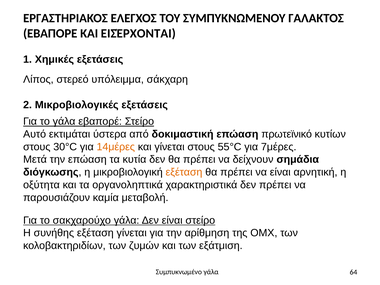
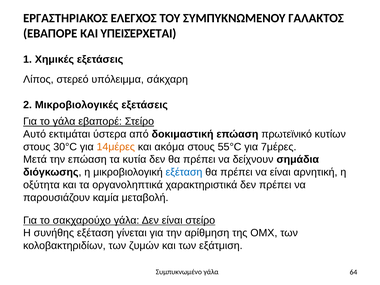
ΕΙΣΈΡΧΟΝΤΑΙ: ΕΙΣΈΡΧΟΝΤΑΙ -> ΥΠΕΙΣΈΡΧΕΤΑΙ (138, 33)
και γίνεται: γίνεται -> ακόμα (169, 147)
εξέταση colour: orange -> blue (184, 172)
